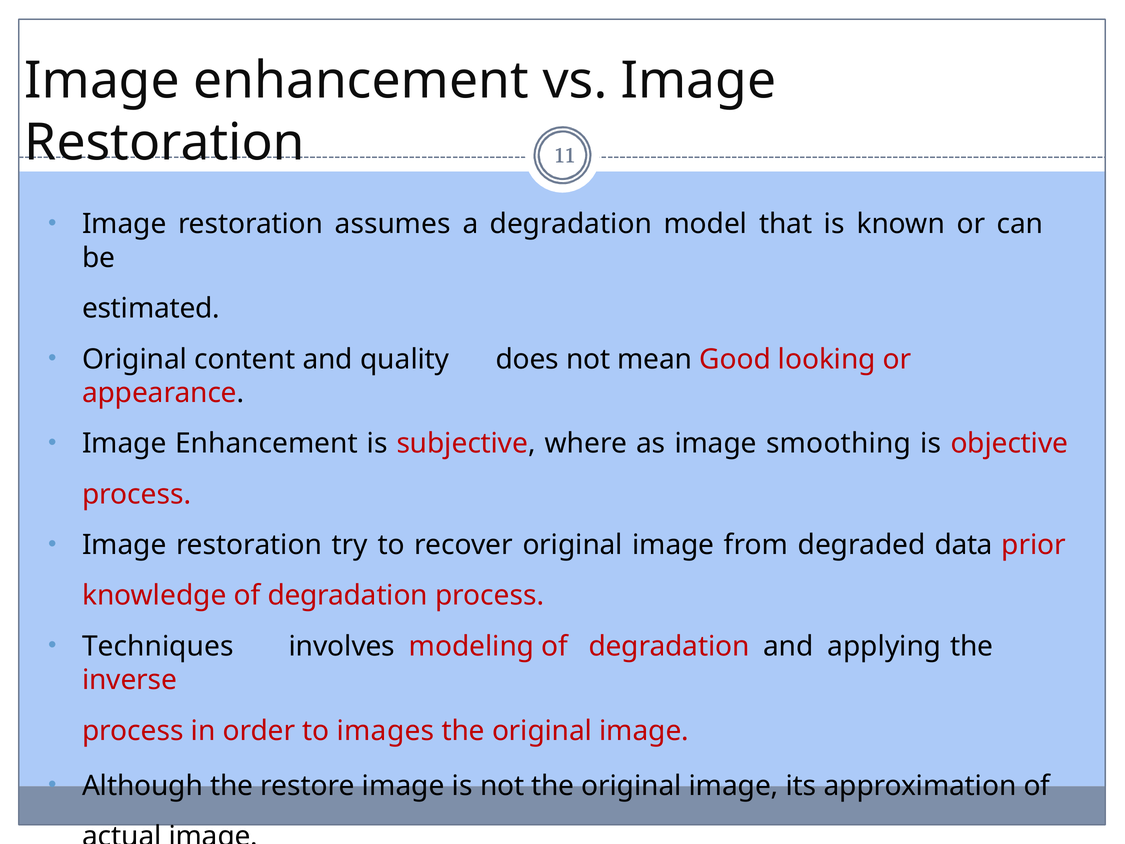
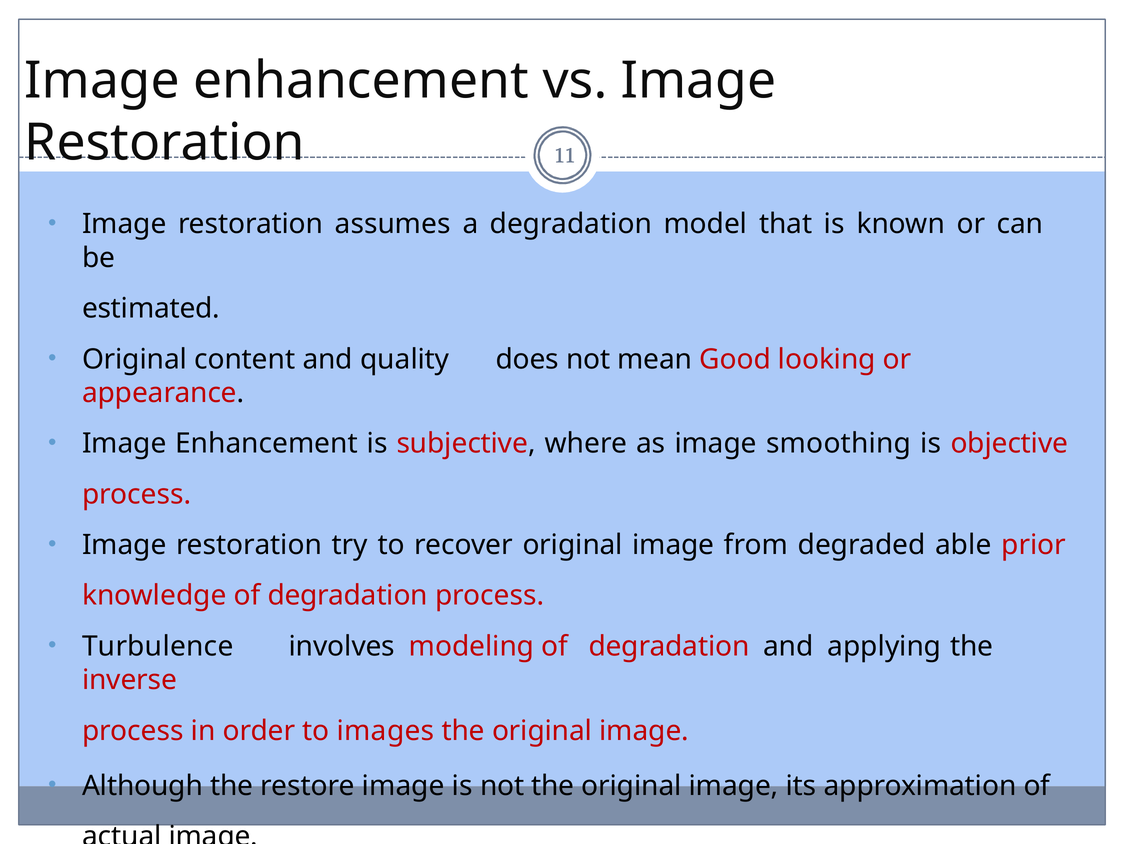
data: data -> able (963, 545)
Techniques: Techniques -> Turbulence (158, 646)
